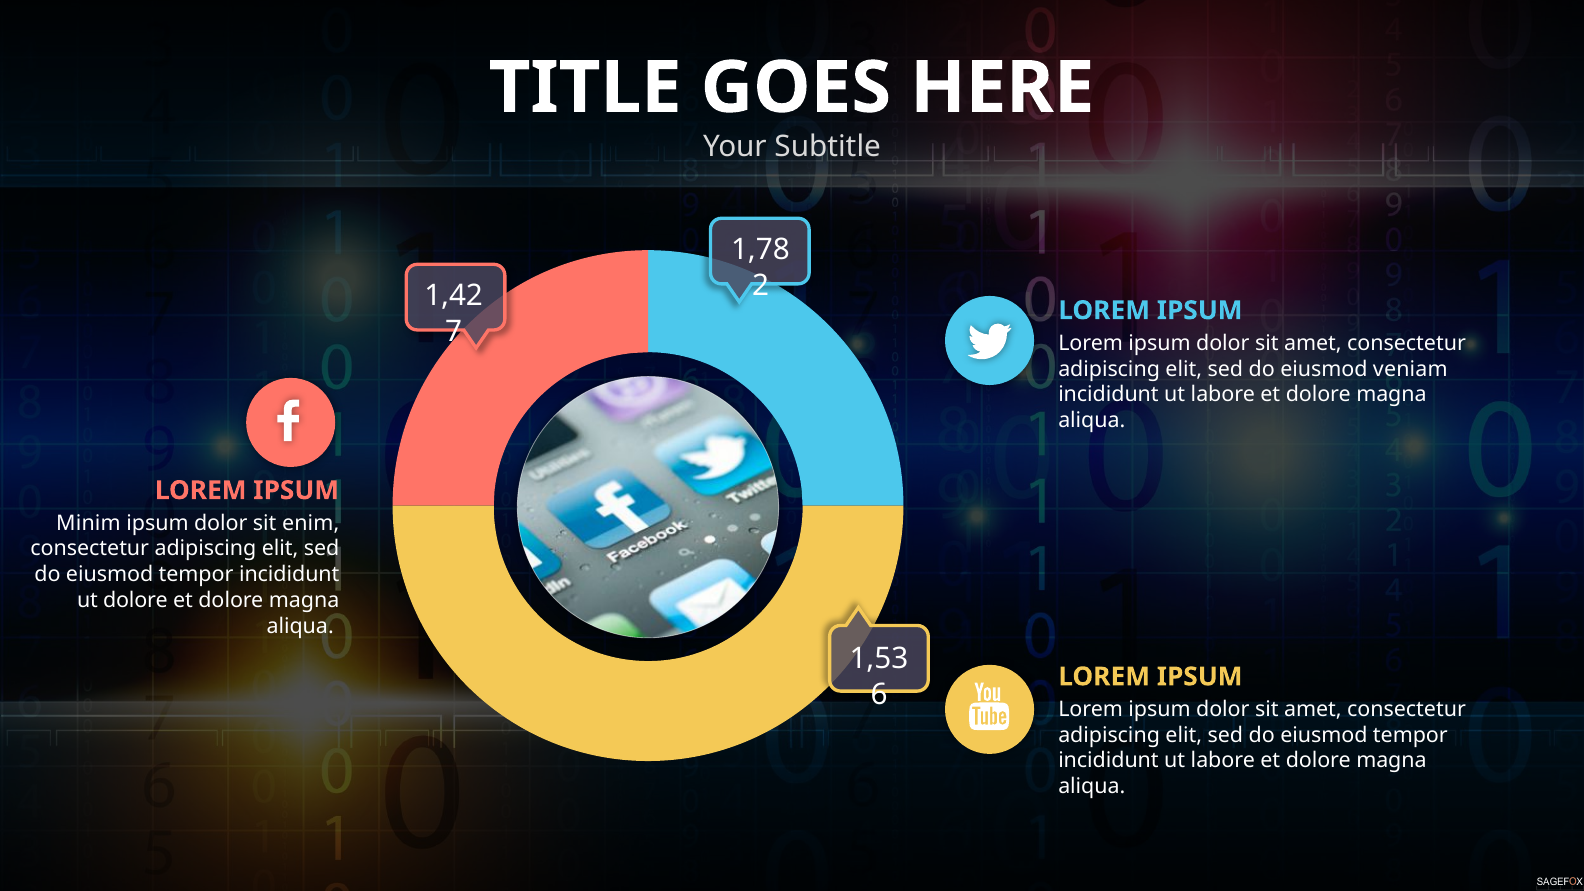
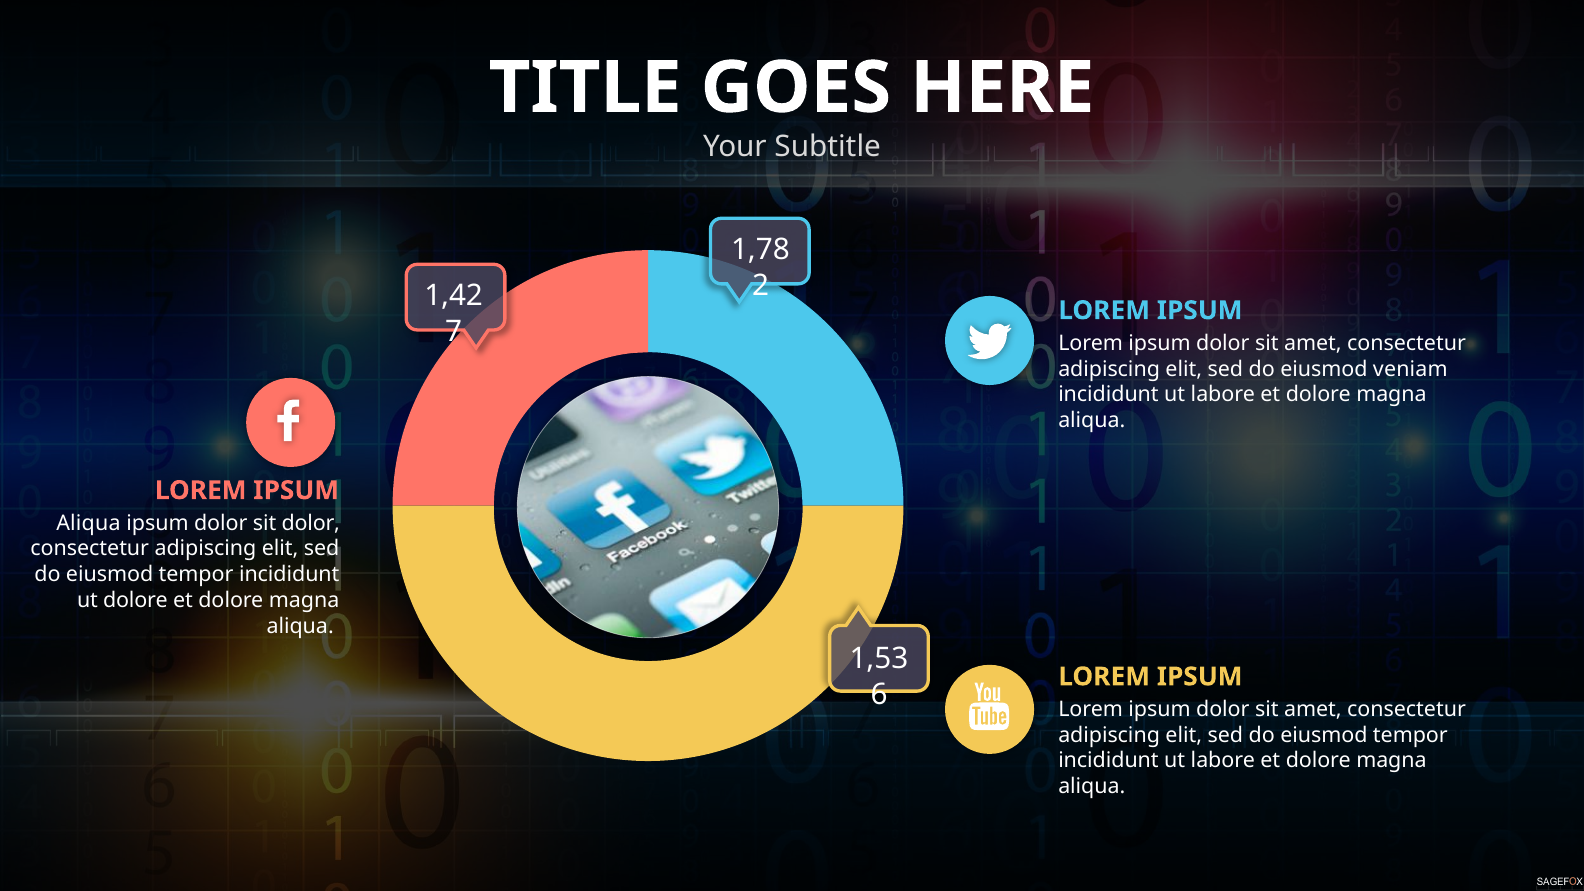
Minim: Minim -> Aliqua (88, 523)
sit enim: enim -> dolor (311, 523)
